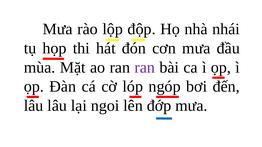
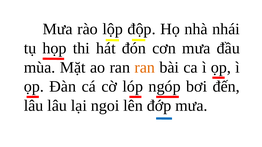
ran colour: purple -> orange (145, 68)
